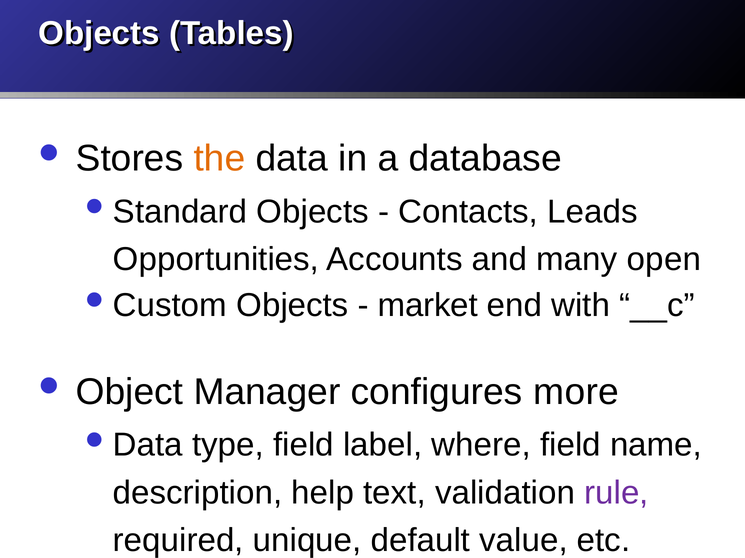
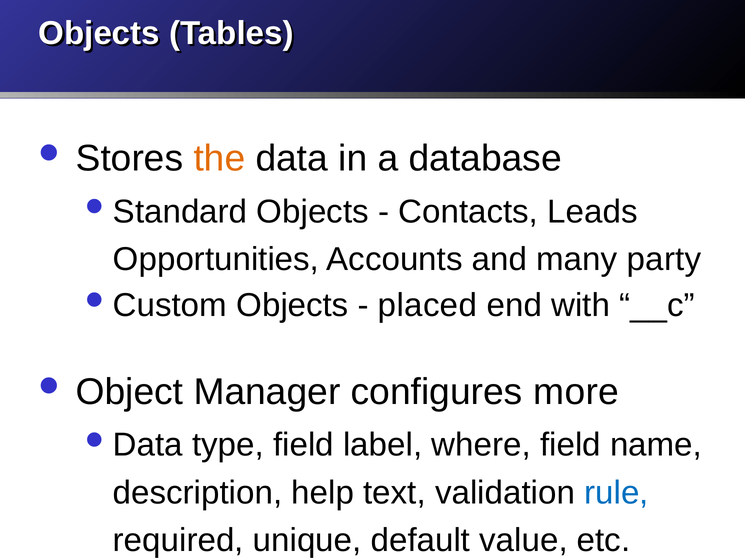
open: open -> party (664, 260)
market: market -> placed (428, 306)
rule colour: purple -> blue (616, 493)
